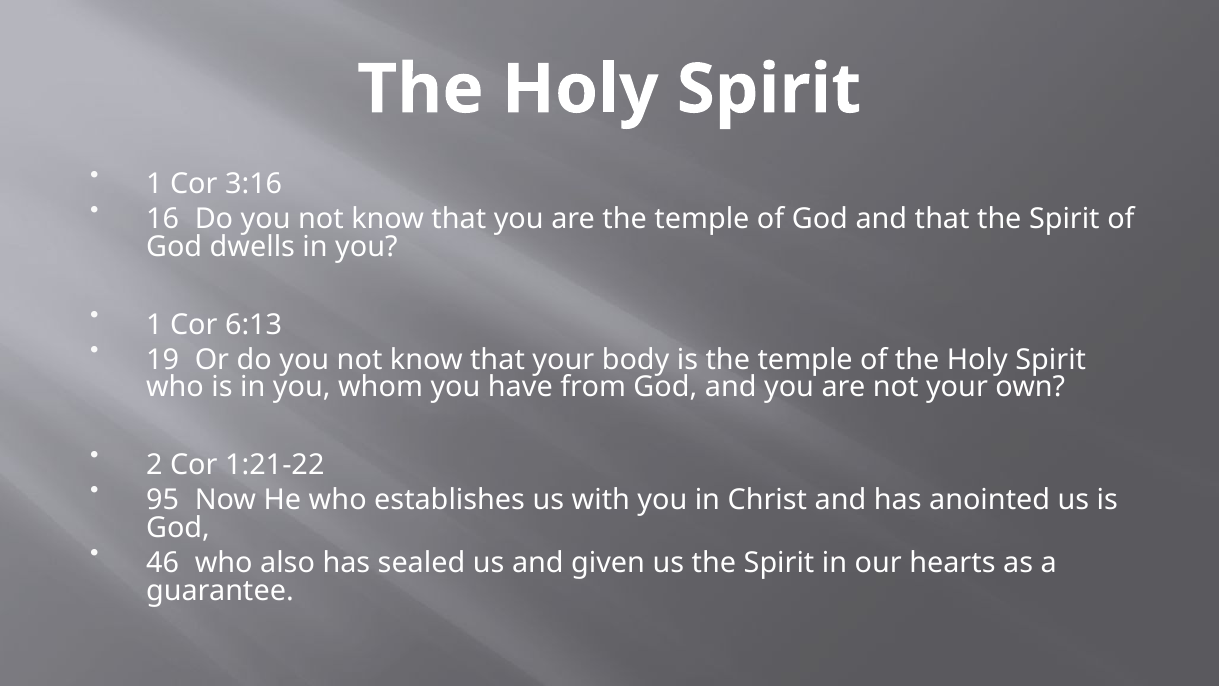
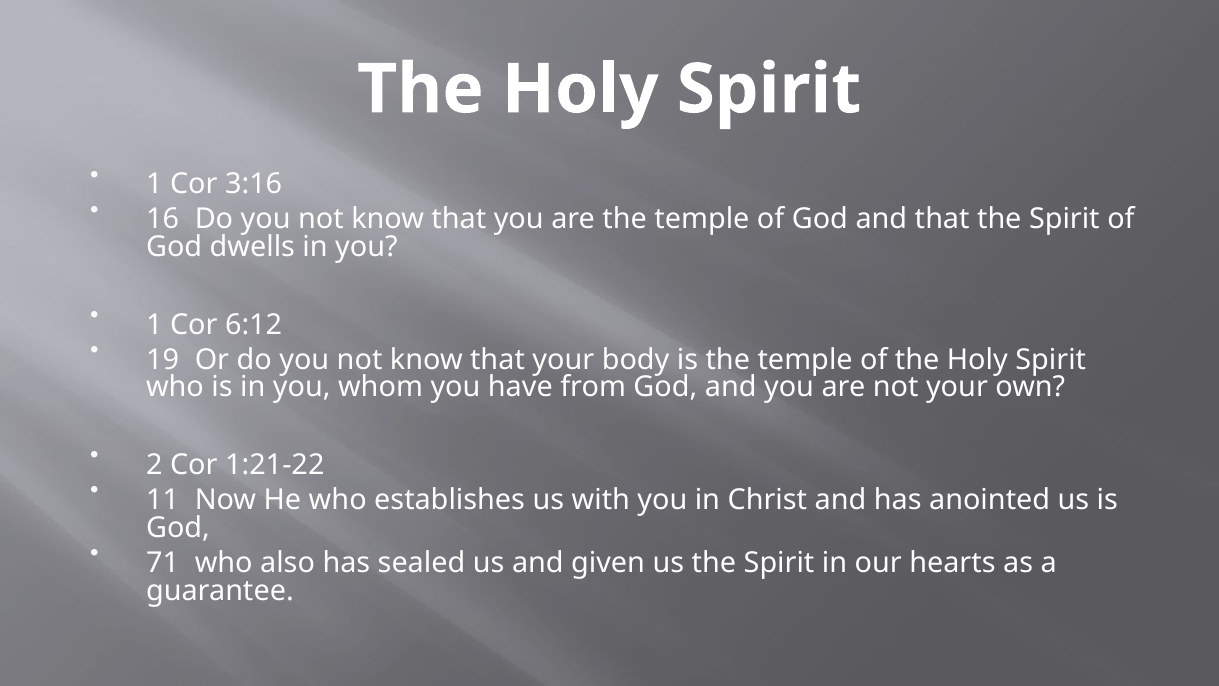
6:13: 6:13 -> 6:12 (254, 324)
95: 95 -> 11 (163, 500)
46: 46 -> 71 (163, 563)
